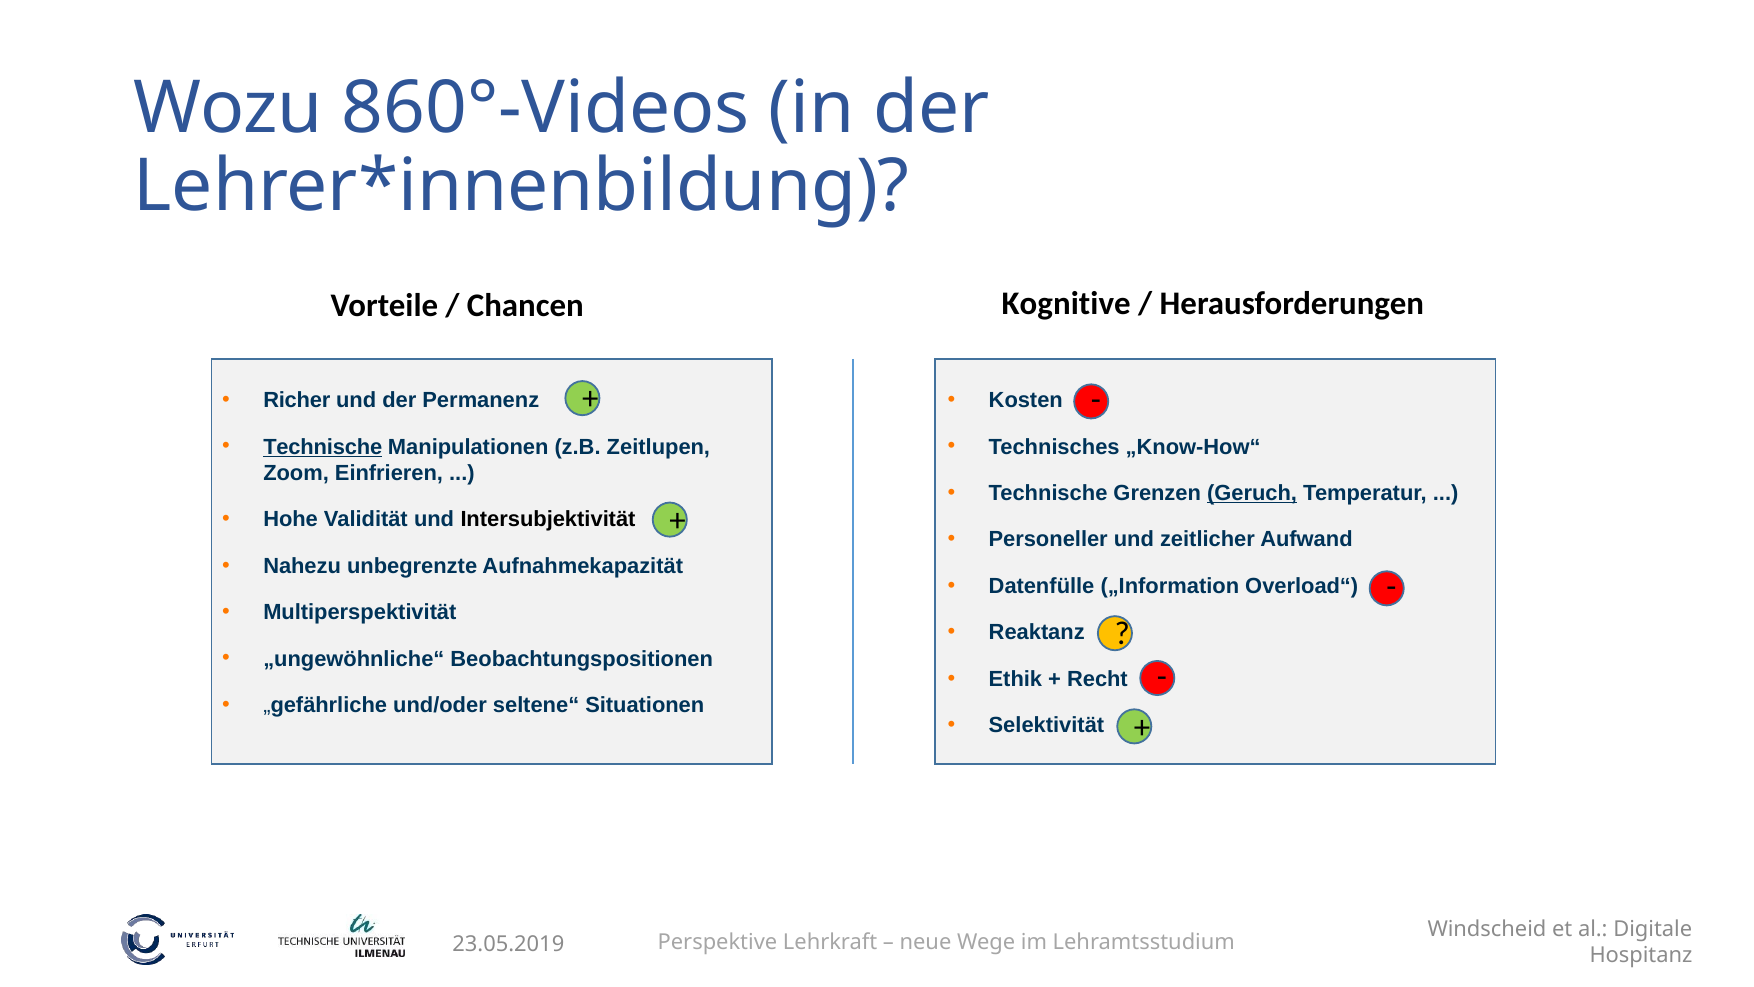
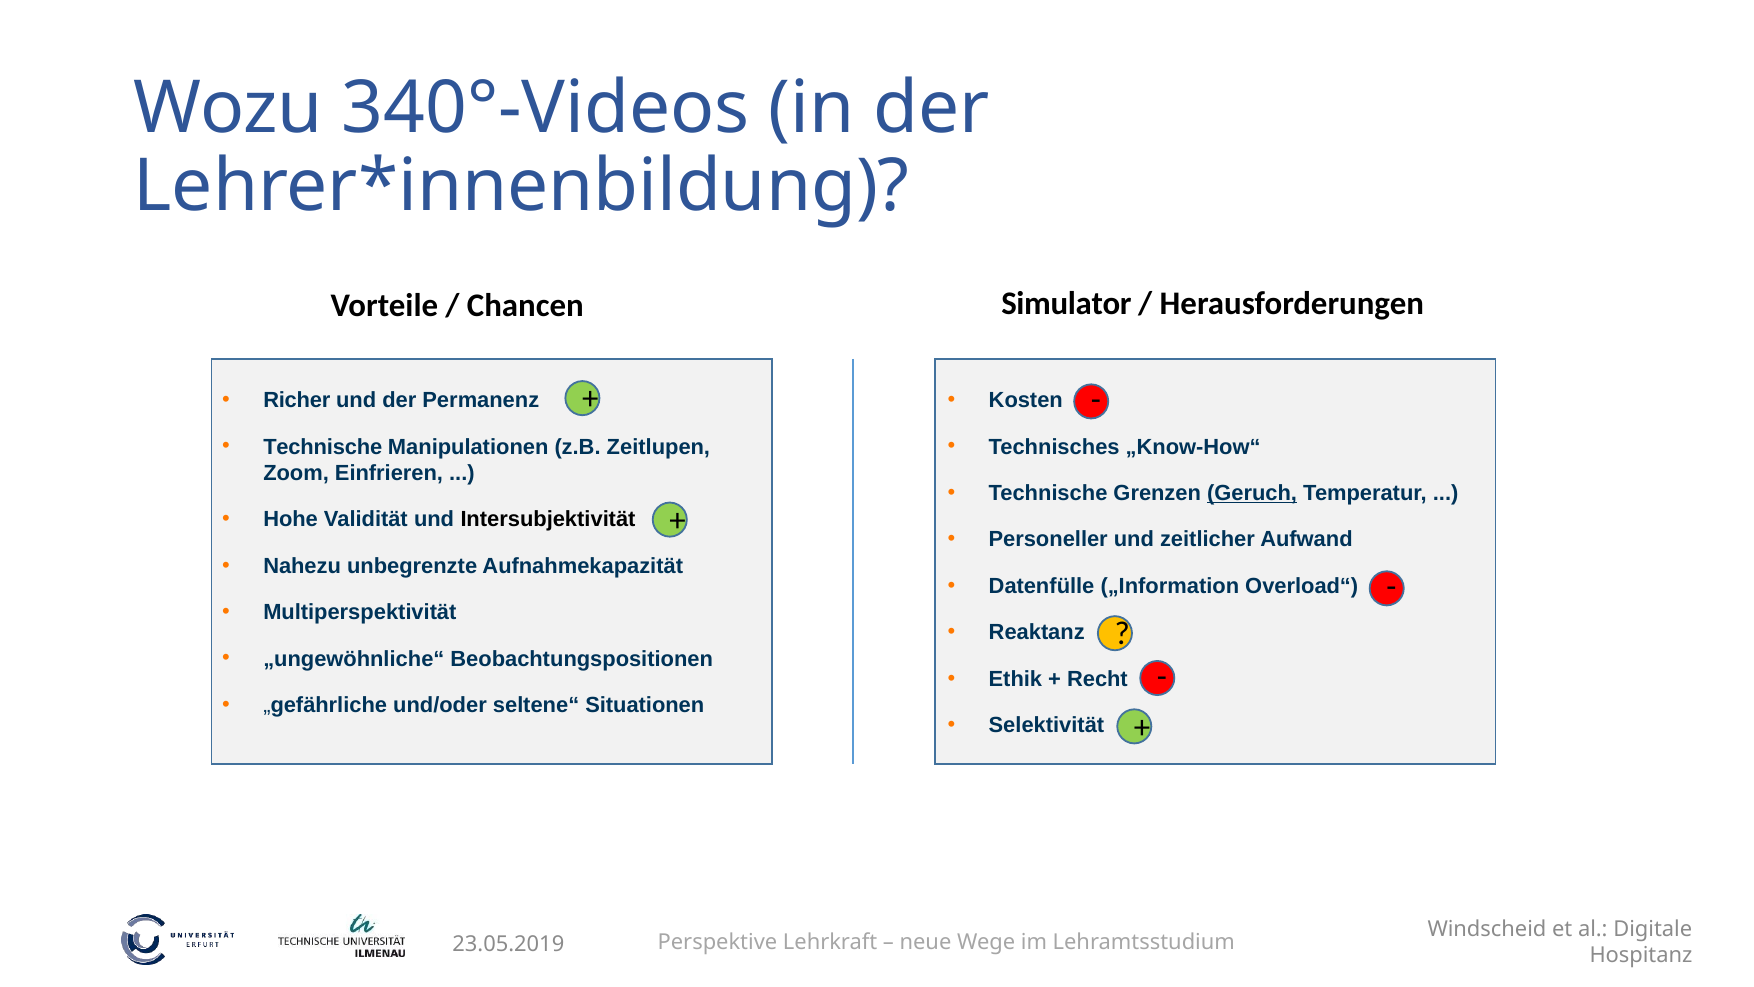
860°-Videos: 860°-Videos -> 340°-Videos (546, 108)
Kognitive: Kognitive -> Simulator (1066, 304)
Technische underline: present -> none (323, 447)
